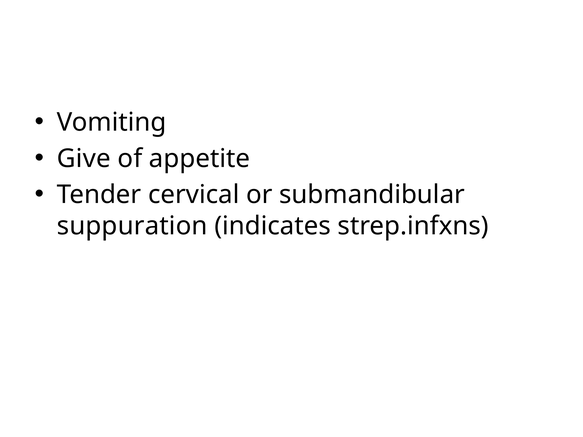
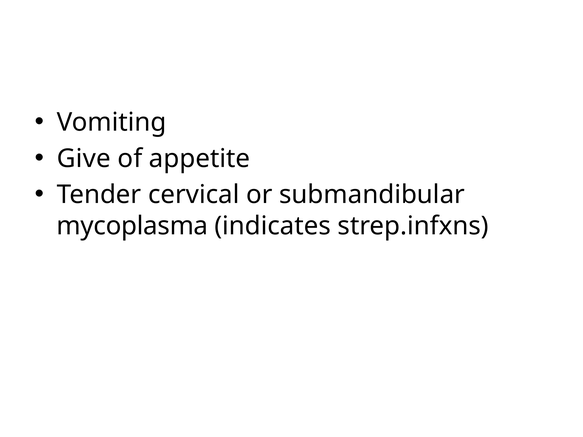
suppuration: suppuration -> mycoplasma (132, 226)
